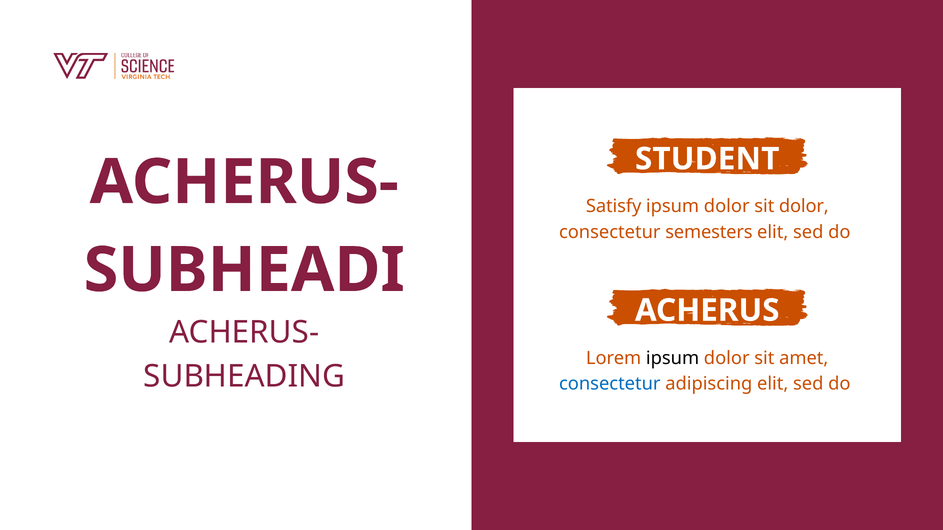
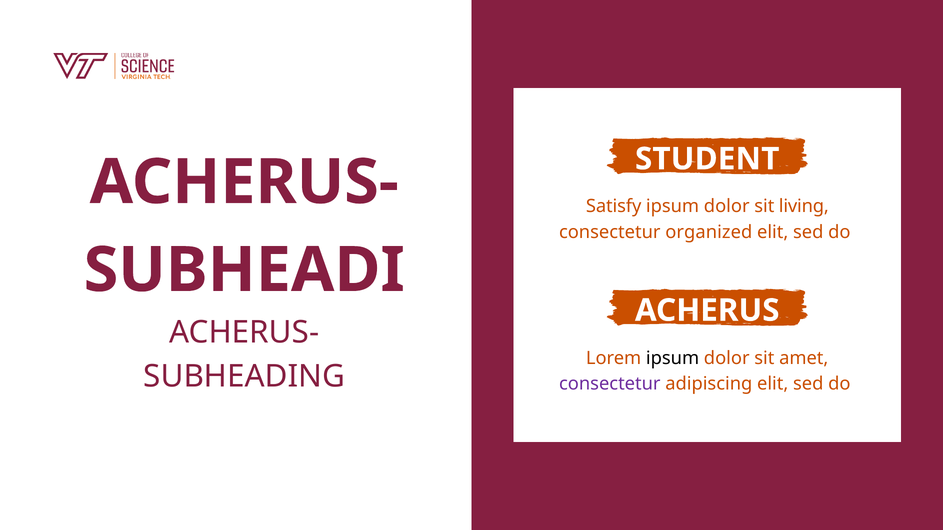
sit dolor: dolor -> living (804, 206)
semesters: semesters -> organized (709, 232)
consectetur colour: blue -> purple (610, 384)
